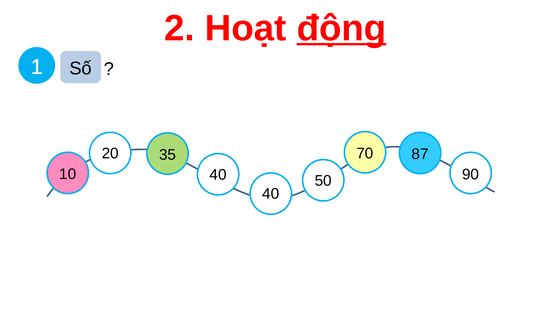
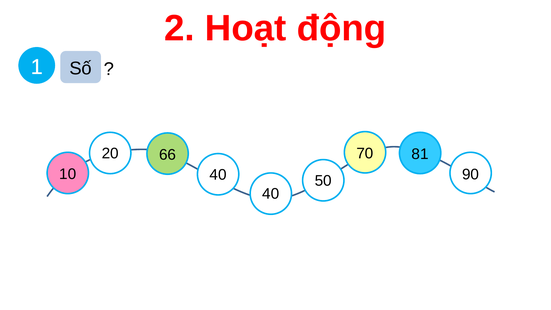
động underline: present -> none (342, 28)
87: 87 -> 81 (420, 154)
35: 35 -> 66 (168, 155)
